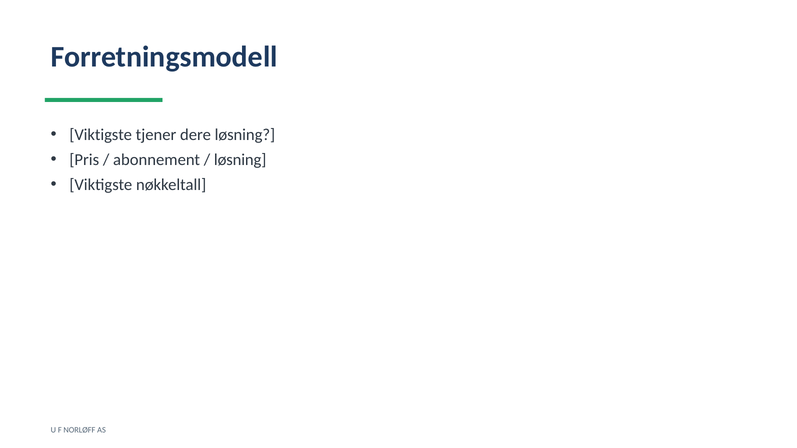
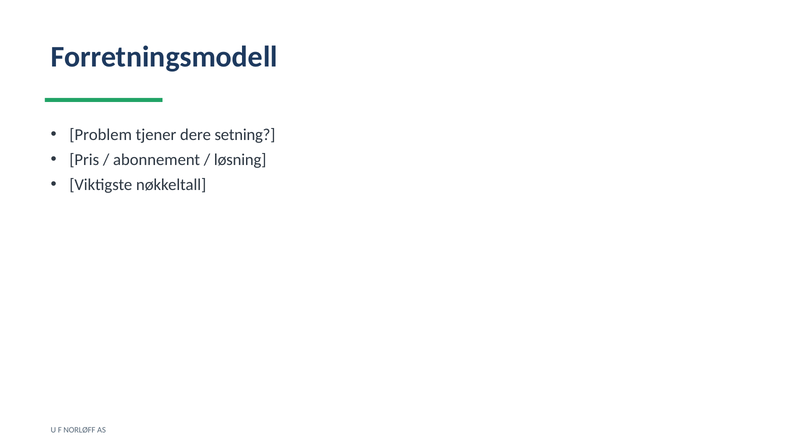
Viktigste: Viktigste -> Problem (101, 135)
dere løsning: løsning -> setning (245, 135)
